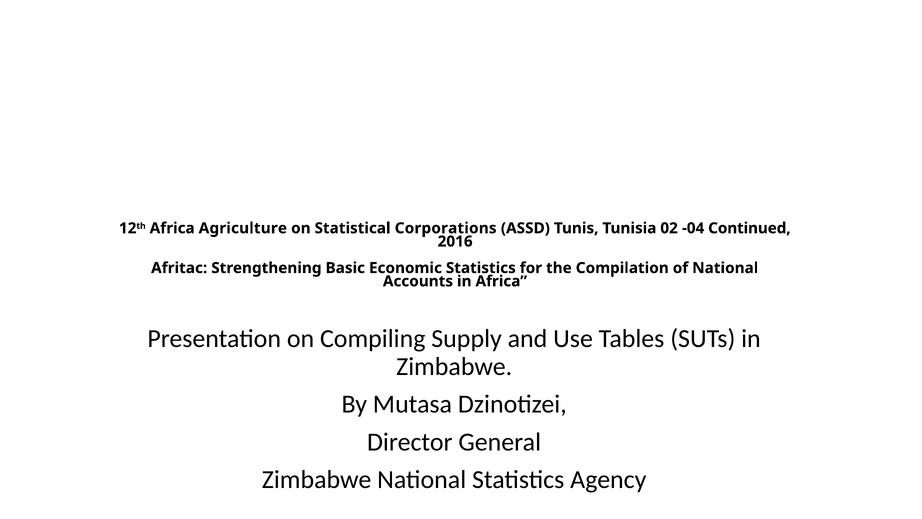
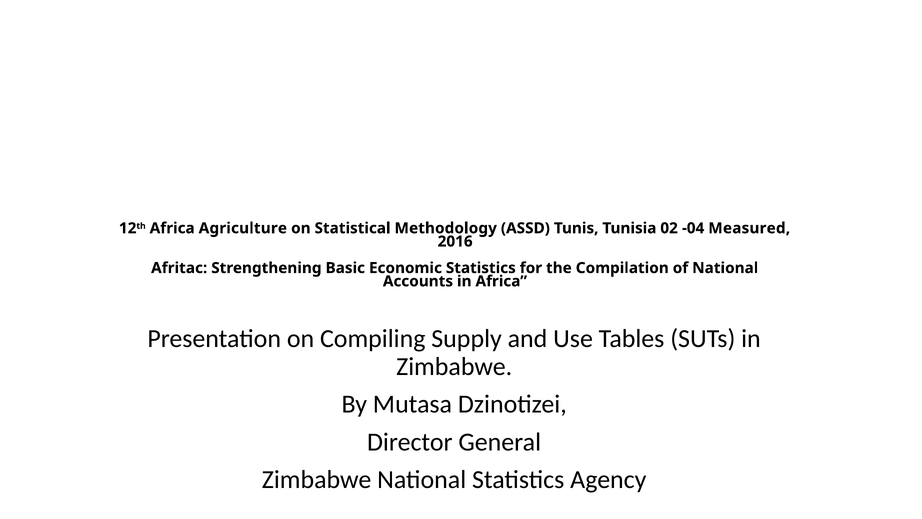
Corporations: Corporations -> Methodology (446, 228)
Continued: Continued -> Measured (749, 228)
